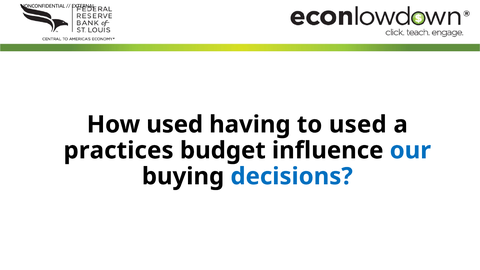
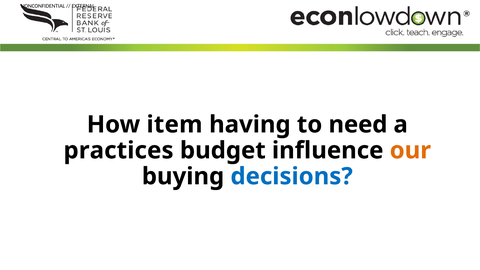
How used: used -> item (175, 125)
to used: used -> need (358, 125)
our colour: blue -> orange (410, 150)
